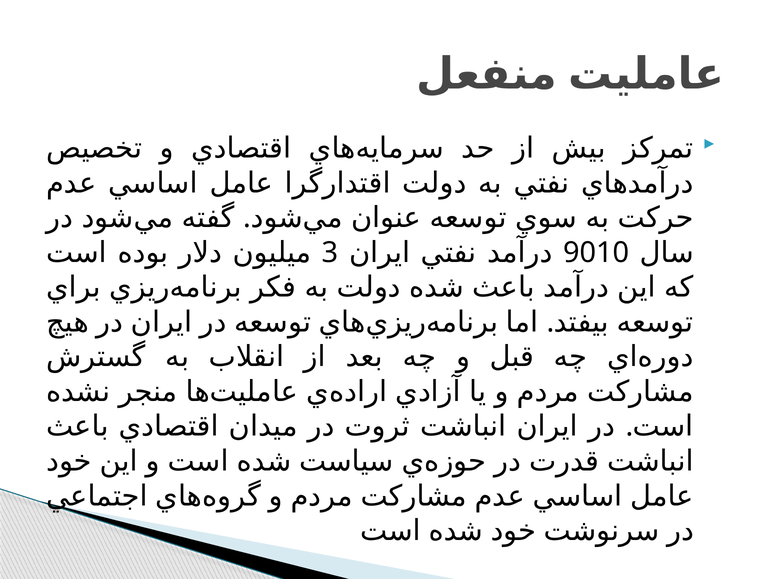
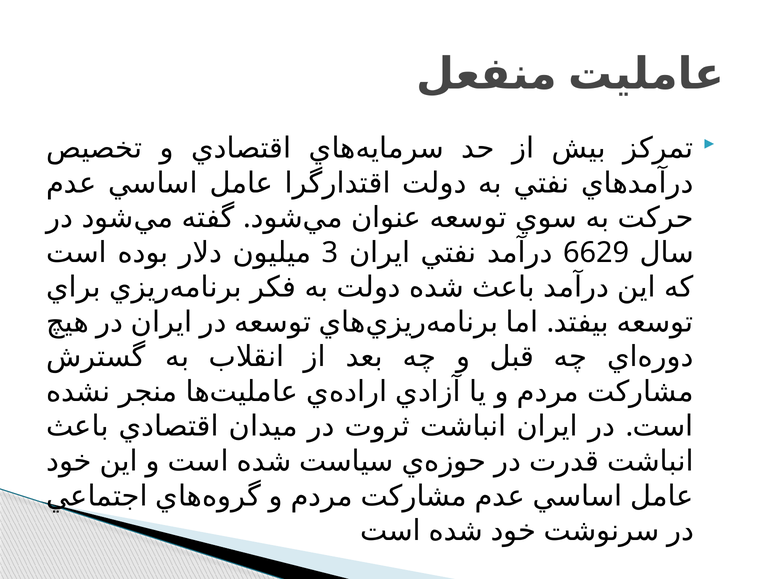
9010: 9010 -> 6629 (596, 252)
